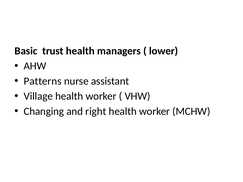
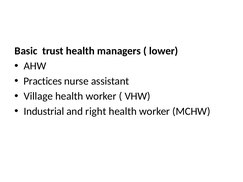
Patterns: Patterns -> Practices (43, 81)
Changing: Changing -> Industrial (44, 111)
